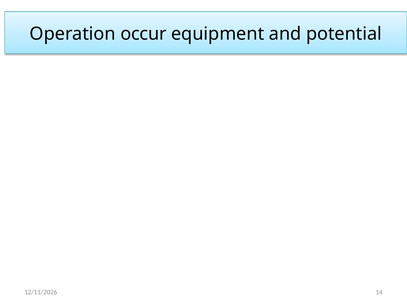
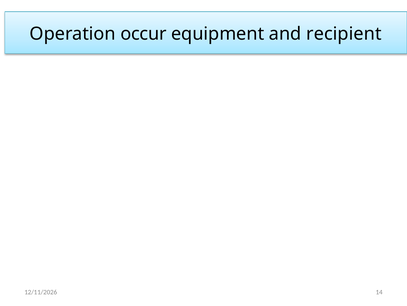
potential: potential -> recipient (344, 34)
